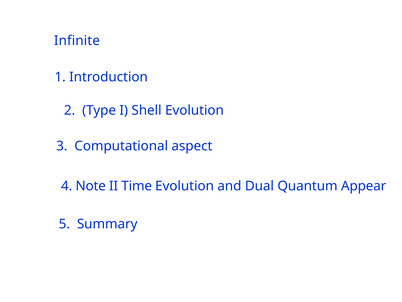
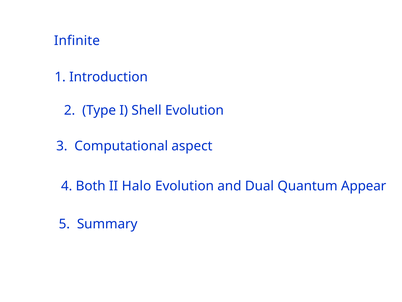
Note: Note -> Both (91, 186)
Time: Time -> Halo (137, 186)
